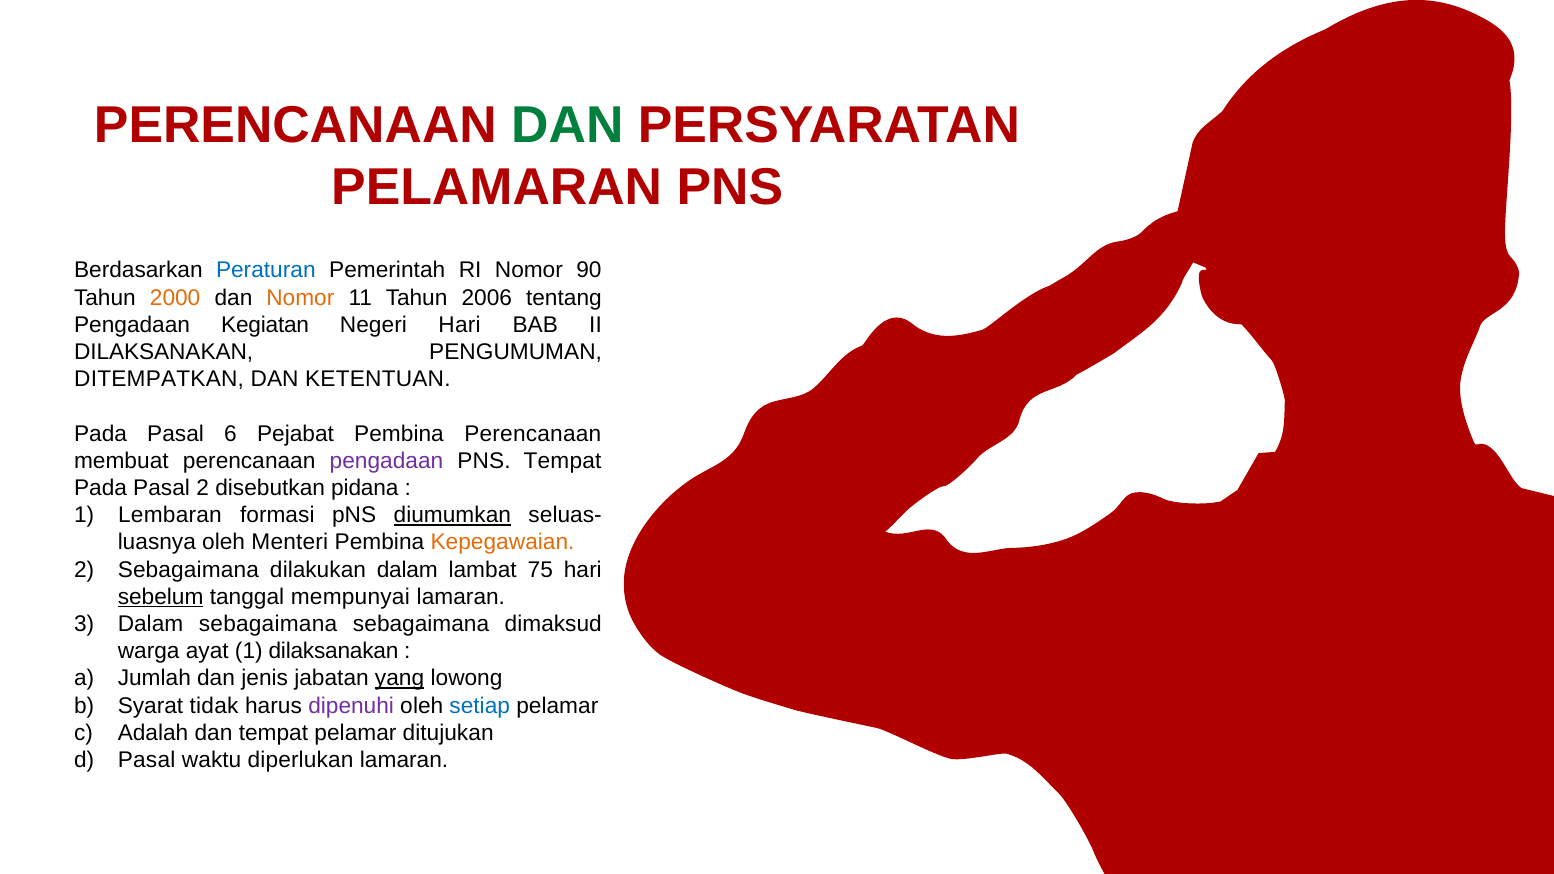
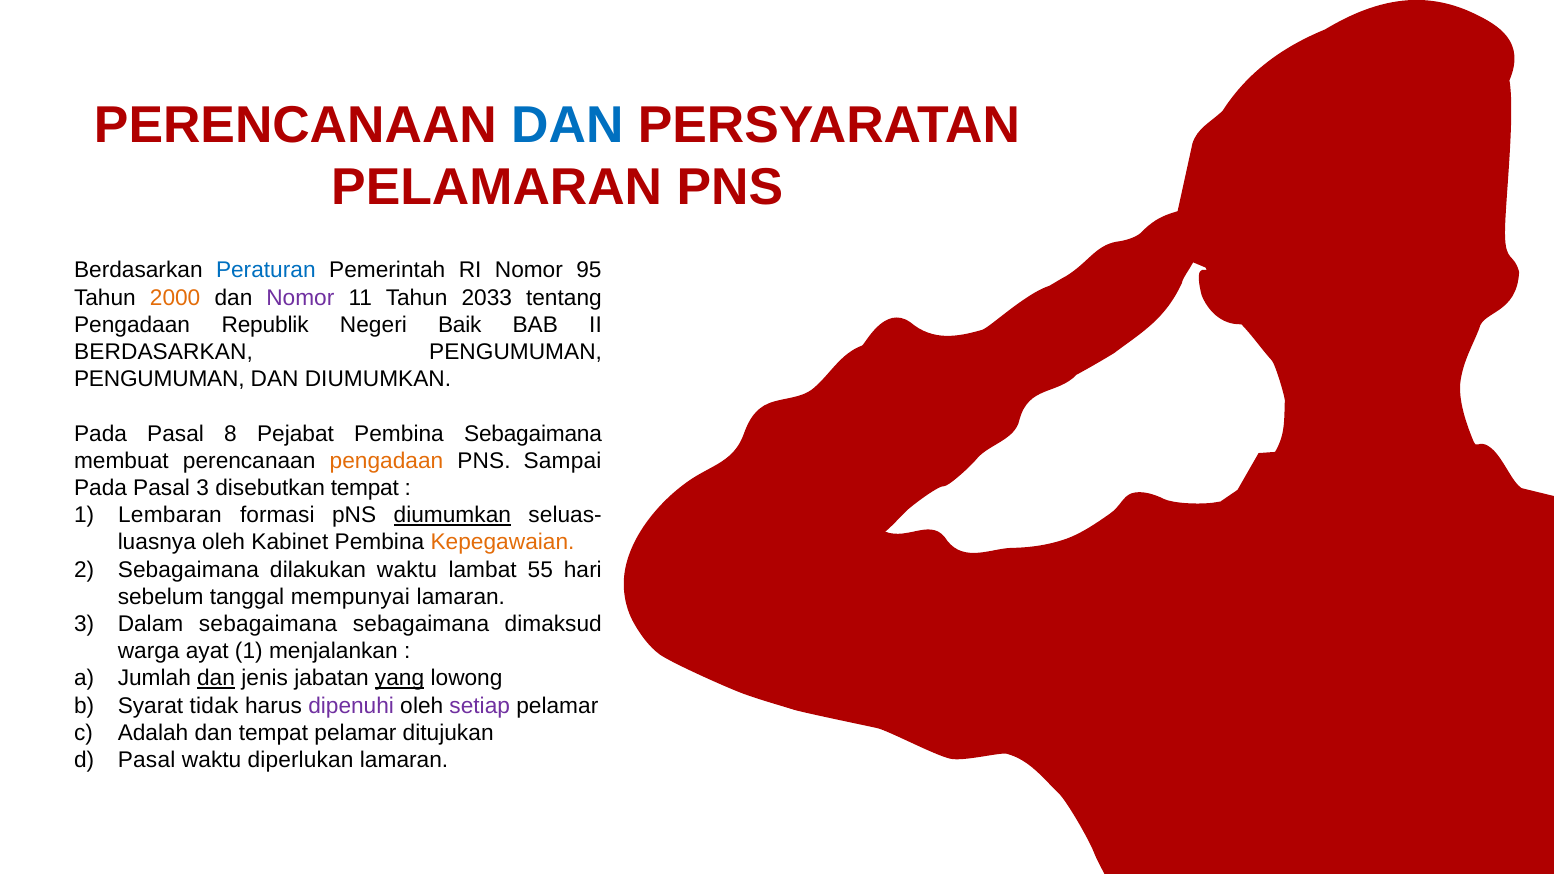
DAN colour: green -> blue (567, 125)
90: 90 -> 95 (589, 270)
Nomor colour: orange -> purple (300, 298)
2006: 2006 -> 2033 (487, 298)
Kegiatan: Kegiatan -> Republik (265, 325)
Negeri Hari: Hari -> Baik (460, 325)
DILAKSANAKAN: DILAKSANAKAN -> BERDASARKAN (164, 352)
DITEMPATKAN: DITEMPATKAN -> PENGUMUMAN (159, 379)
DAN KETENTUAN: KETENTUAN -> DIUMUMKAN (378, 379)
6: 6 -> 8 (230, 434)
Pembina Perencanaan: Perencanaan -> Sebagaimana (533, 434)
pengadaan colour: purple -> orange (386, 461)
PNS Tempat: Tempat -> Sampai (563, 461)
Pasal 2: 2 -> 3 (203, 488)
disebutkan pidana: pidana -> tempat (365, 488)
Menteri: Menteri -> Kabinet (290, 542)
dilakukan dalam: dalam -> waktu (407, 570)
75: 75 -> 55 (540, 570)
sebelum underline: present -> none (161, 597)
1 dilaksanakan: dilaksanakan -> menjalankan (333, 651)
dan underline: none -> present (216, 679)
setiap colour: blue -> purple (480, 706)
